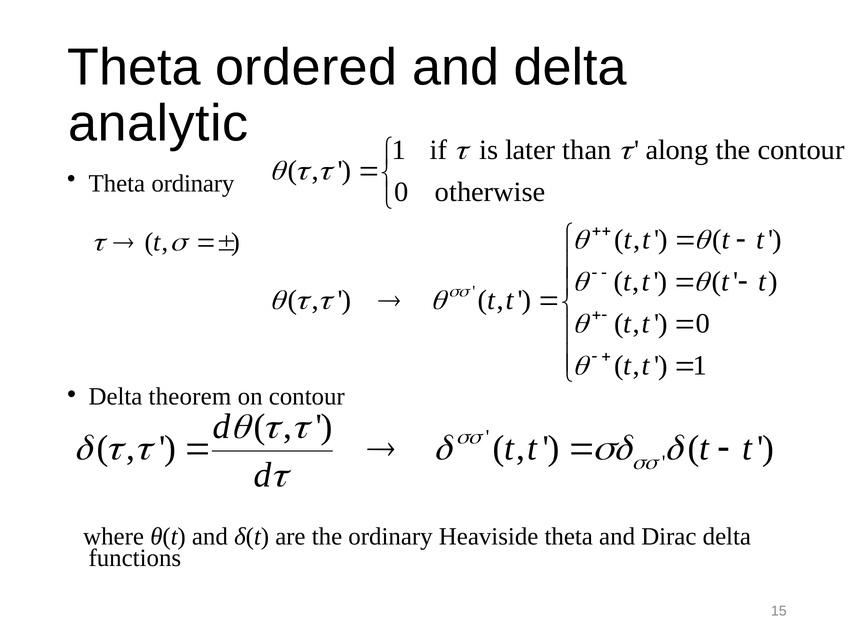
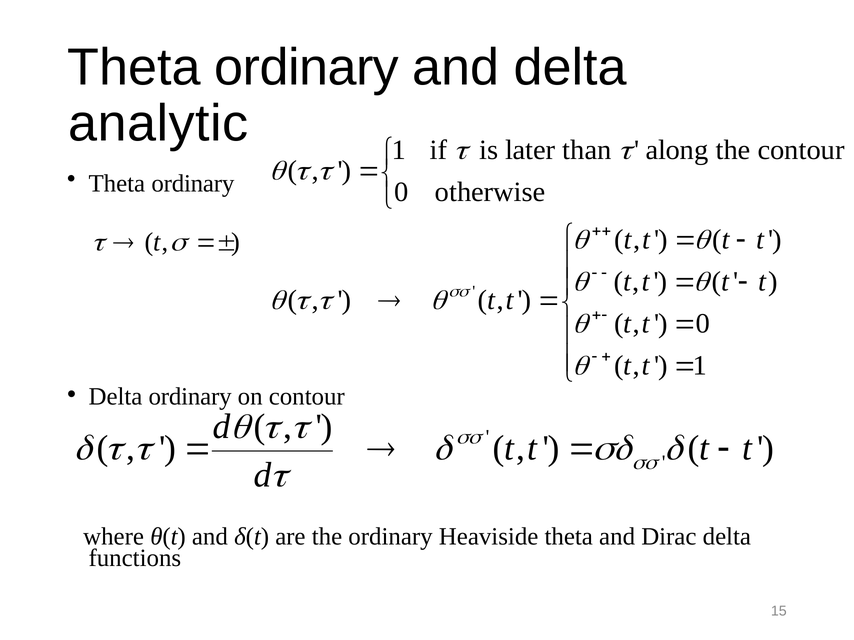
ordered: ordered -> ordinary (307, 67)
Delta theorem: theorem -> ordinary (190, 397)
